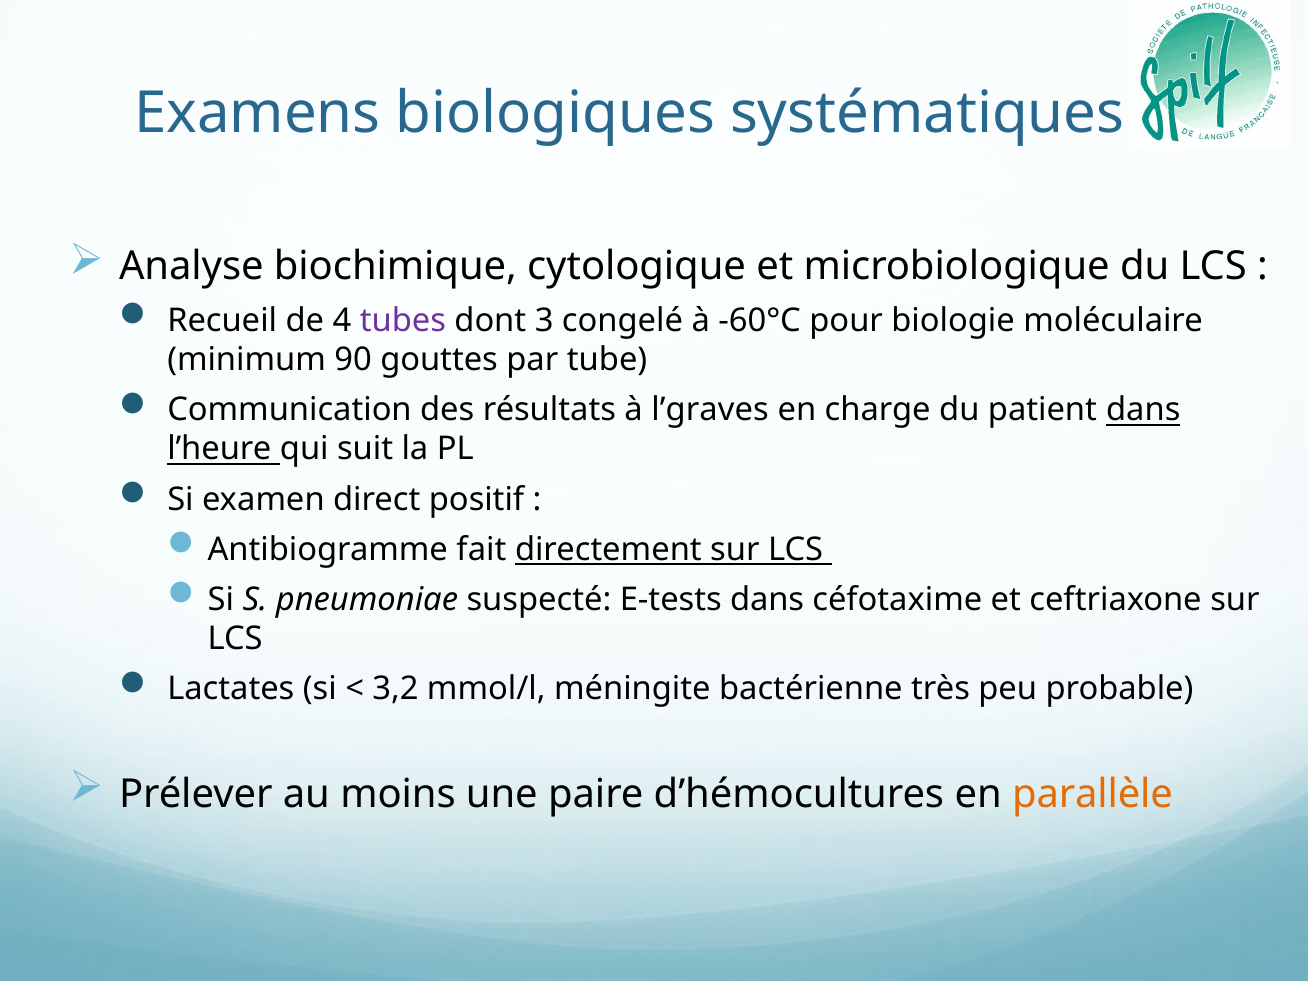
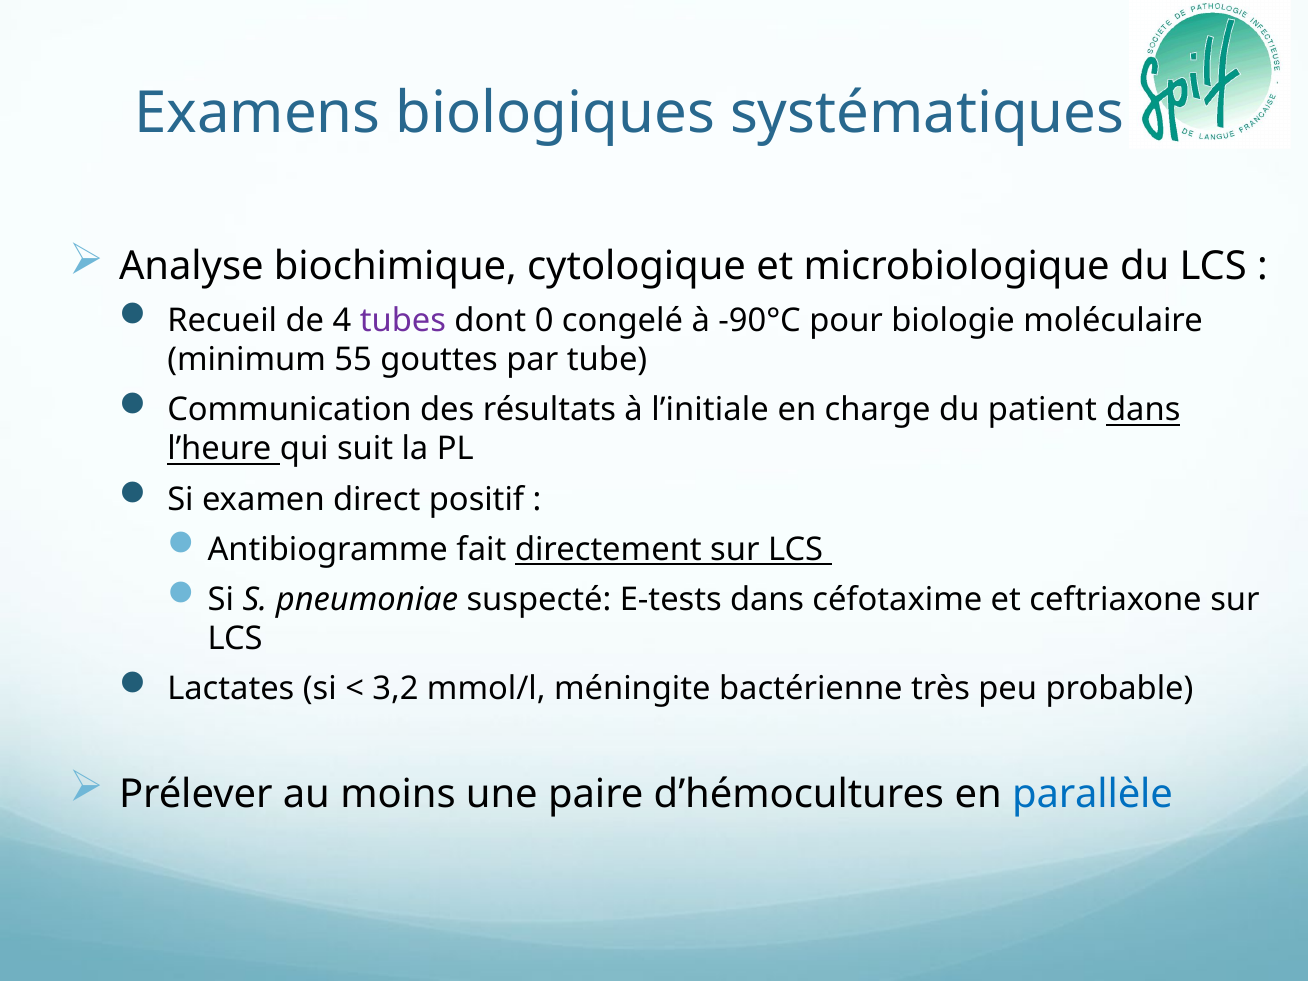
3: 3 -> 0 (544, 320)
-60°C: -60°C -> -90°C (760, 320)
90: 90 -> 55 (353, 360)
l’graves: l’graves -> l’initiale (710, 410)
parallèle colour: orange -> blue (1092, 794)
